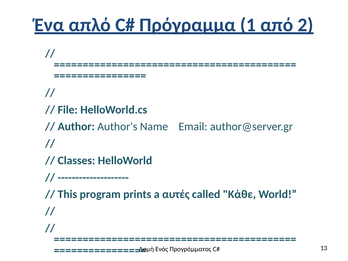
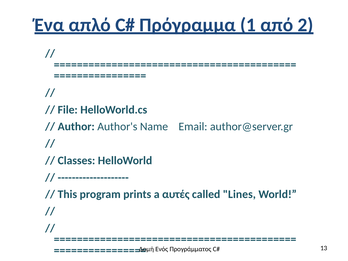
Κάθε: Κάθε -> Lines (239, 194)
